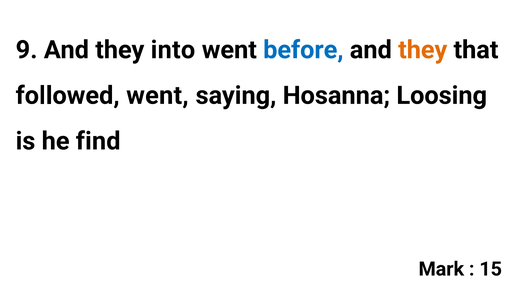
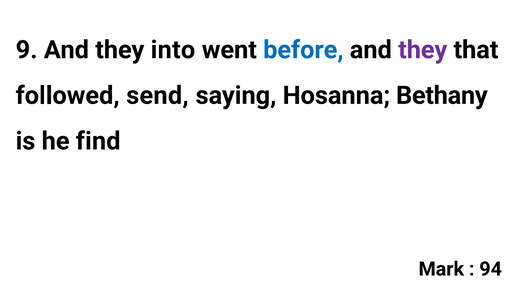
they colour: orange -> purple (423, 50)
followed went: went -> send (157, 96)
Loosing: Loosing -> Bethany (442, 96)
15: 15 -> 94 (491, 269)
